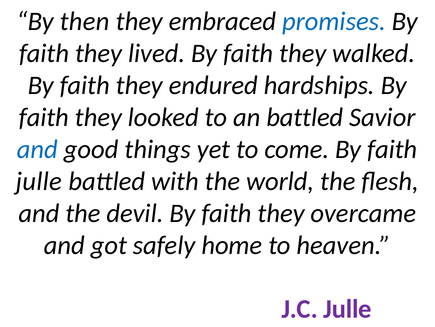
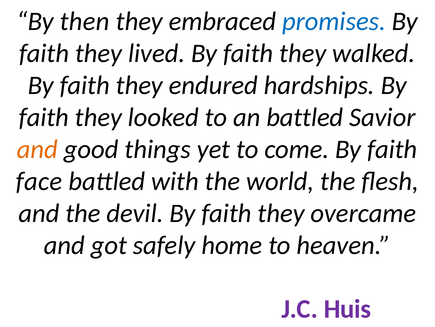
and colour: blue -> orange (37, 149)
julle: julle -> face (39, 181)
J.C Julle: Julle -> Huis (347, 308)
